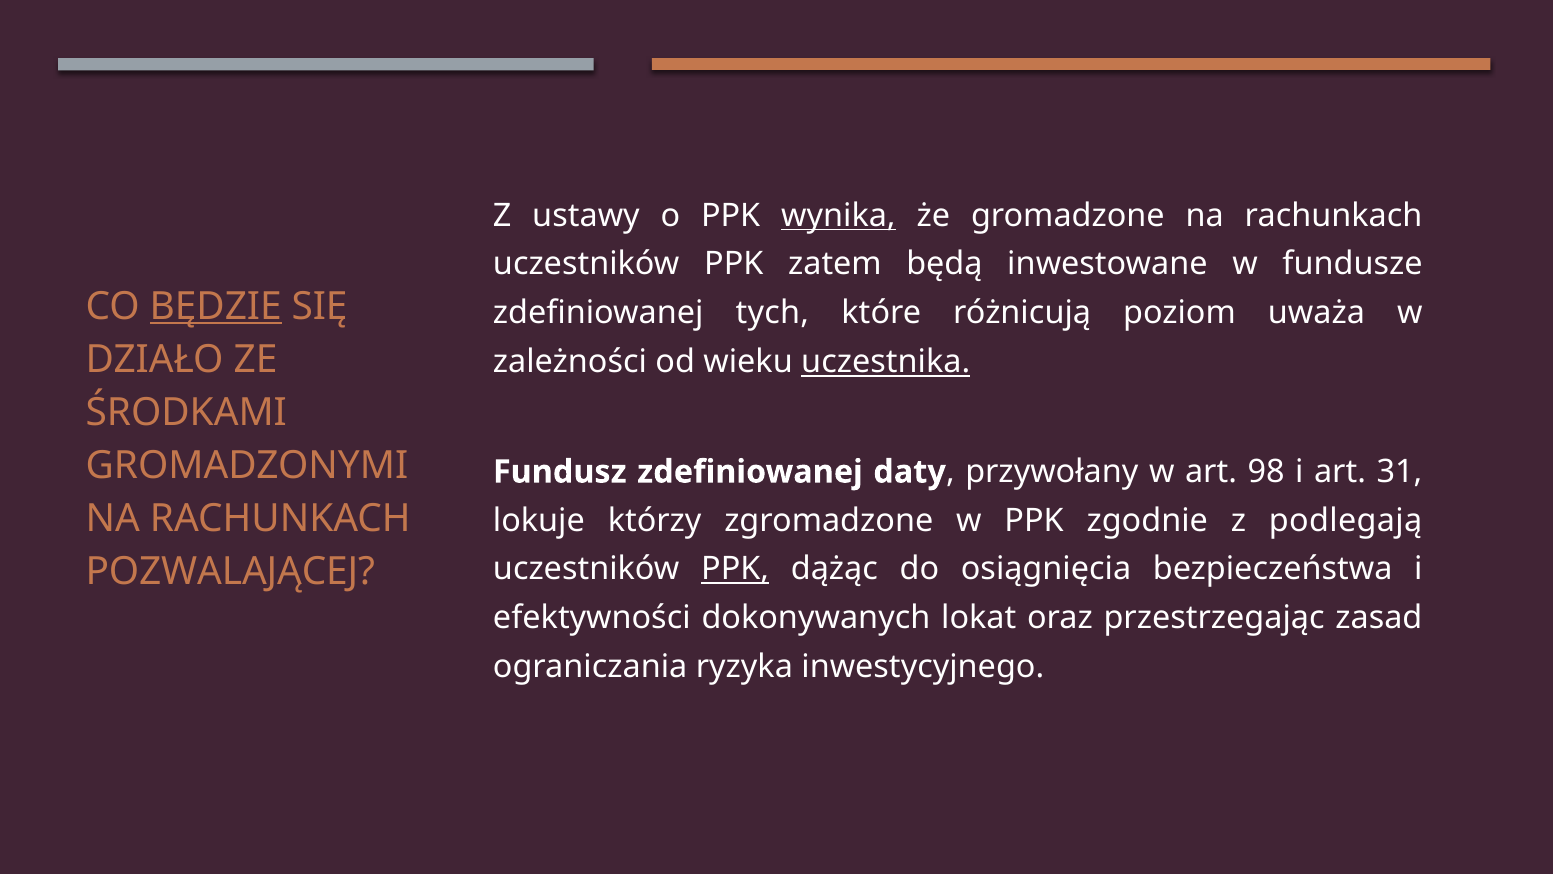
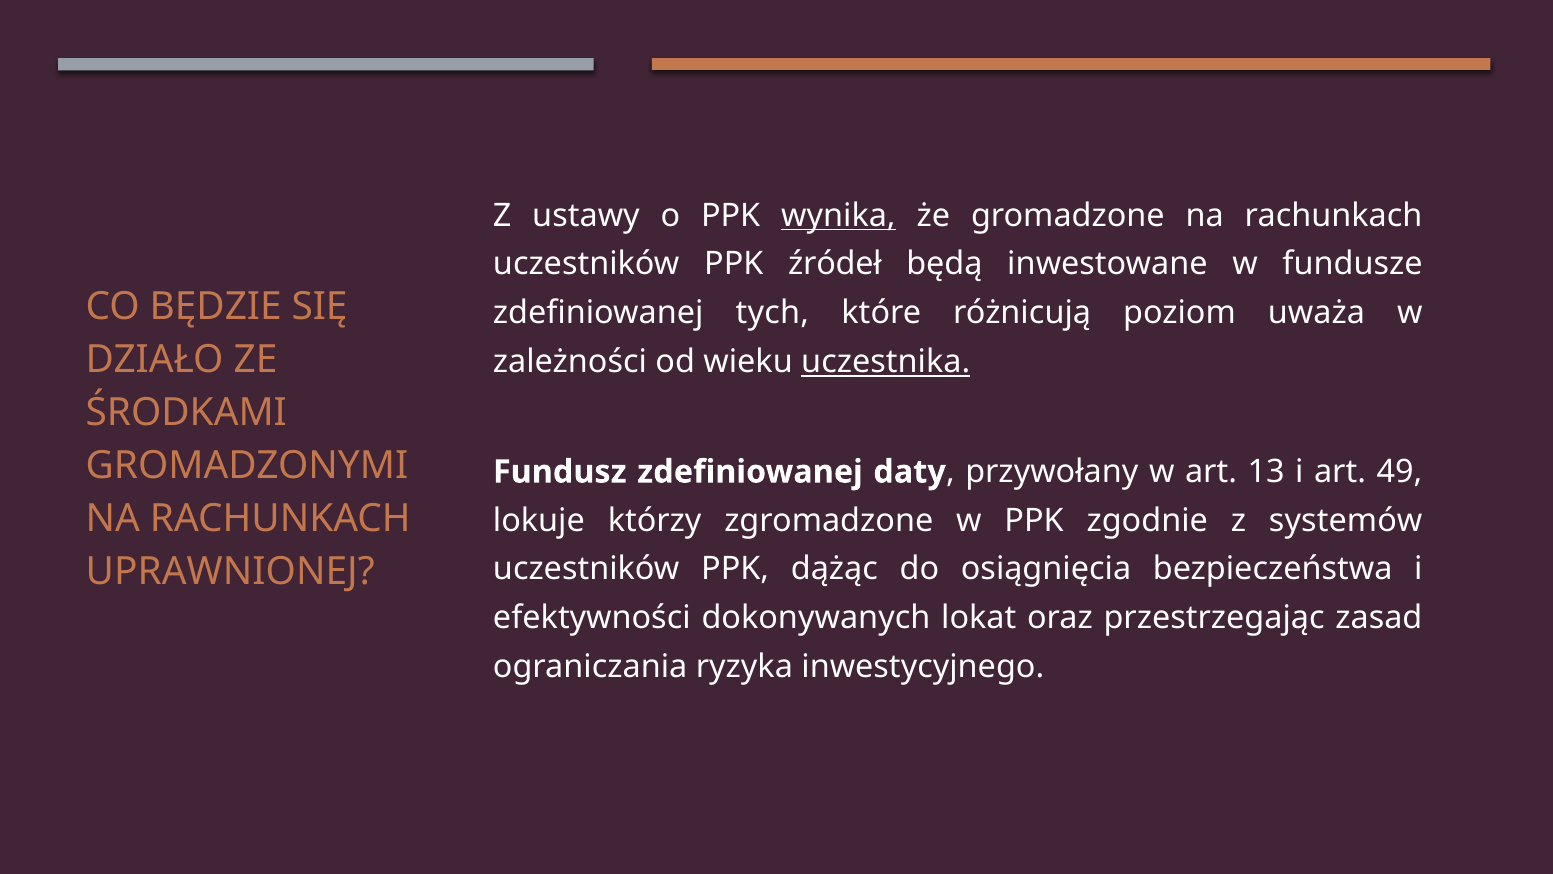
zatem: zatem -> źródeł (835, 264)
BĘDZIE underline: present -> none (216, 306)
98: 98 -> 13 (1266, 472)
31: 31 -> 49 (1400, 472)
podlegają: podlegają -> systemów (1346, 520)
PPK underline: present -> none (735, 569)
POZWALAJĄCEJ: POZWALAJĄCEJ -> UPRAWNIONEJ (230, 571)
